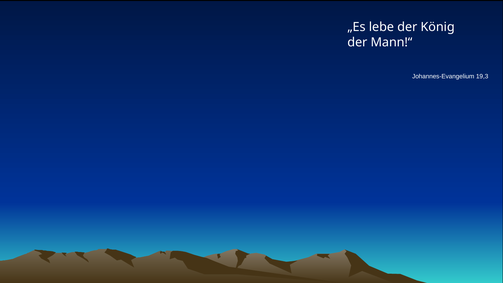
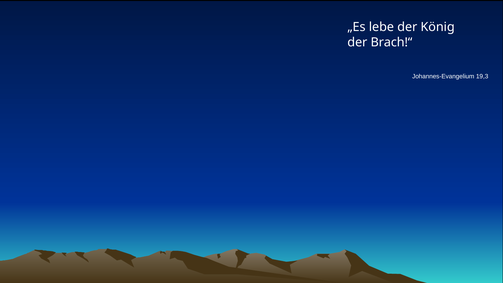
Mann!“: Mann!“ -> Brach!“ (391, 42)
